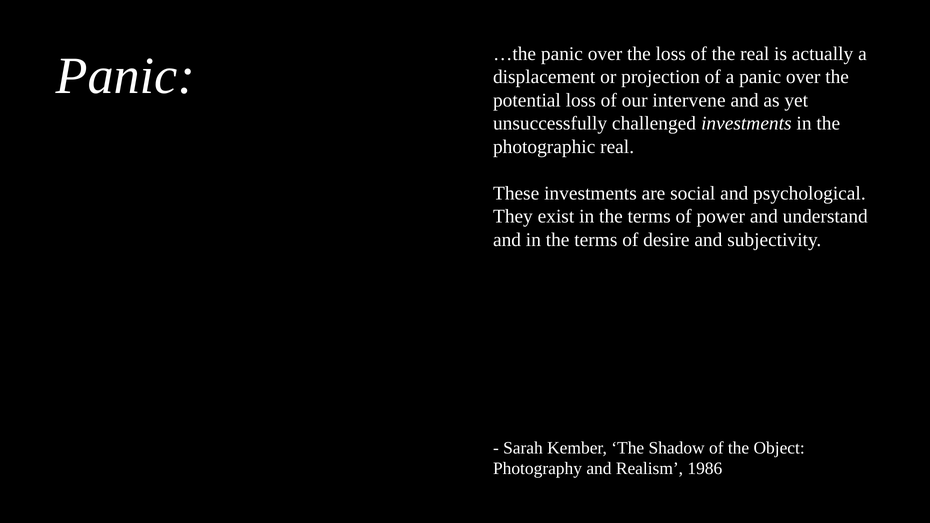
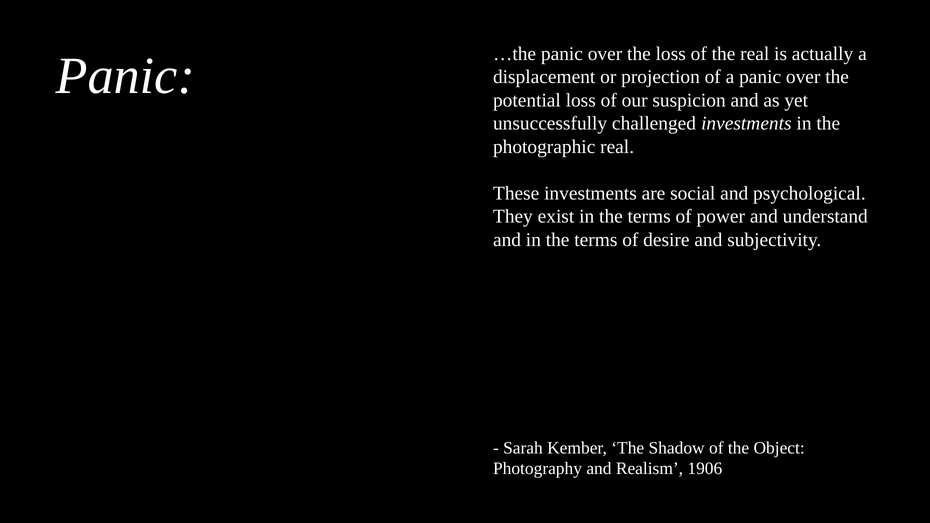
intervene: intervene -> suspicion (689, 100)
1986: 1986 -> 1906 (705, 469)
